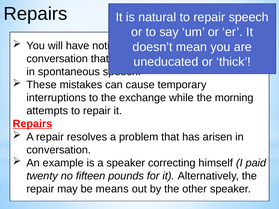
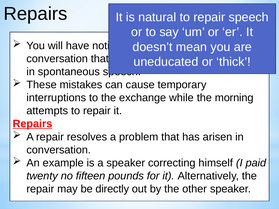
means: means -> directly (112, 189)
